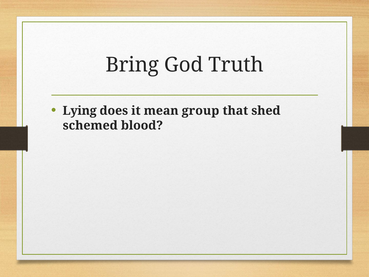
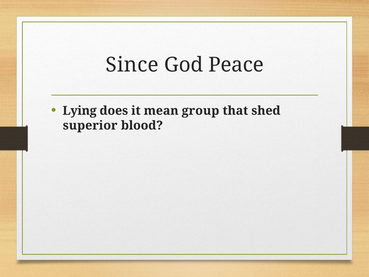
Bring: Bring -> Since (132, 65)
Truth: Truth -> Peace (236, 65)
schemed: schemed -> superior (90, 125)
